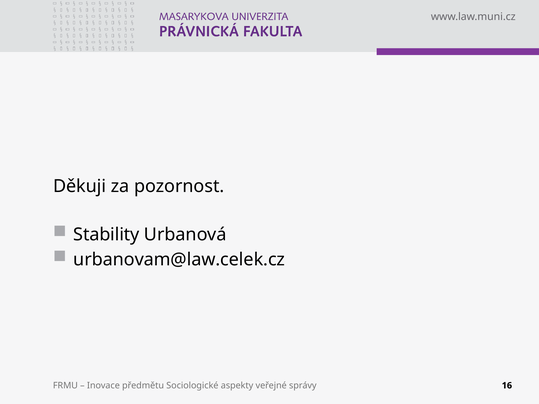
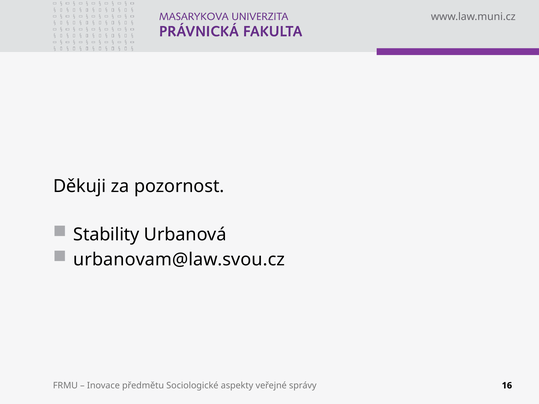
urbanovam@law.celek.cz: urbanovam@law.celek.cz -> urbanovam@law.svou.cz (179, 260)
